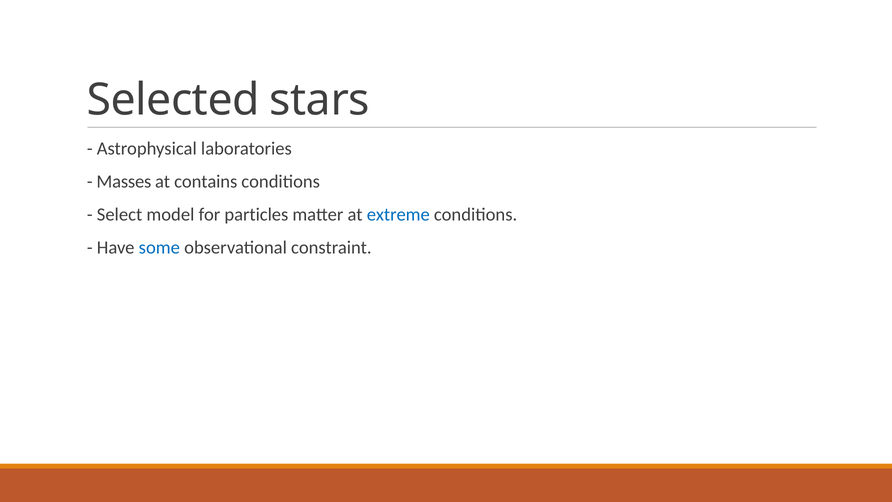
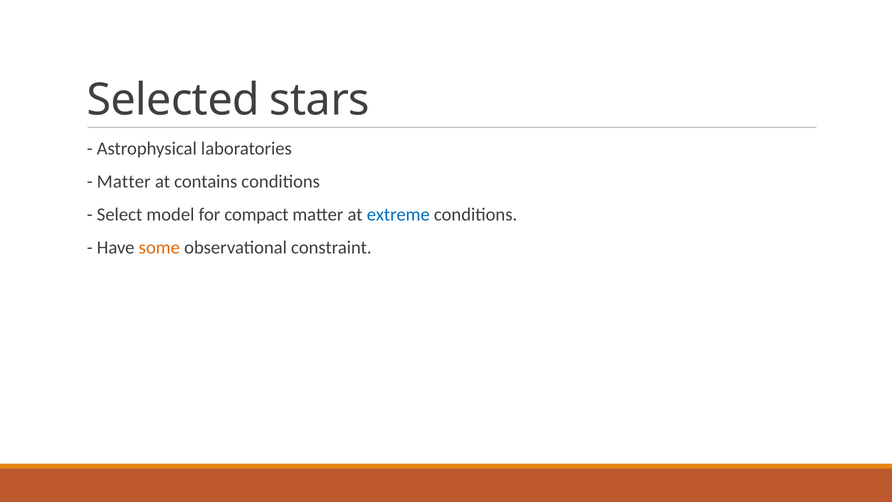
Masses: Masses -> Matter (124, 181)
particles: particles -> compact (256, 214)
some colour: blue -> orange (159, 248)
